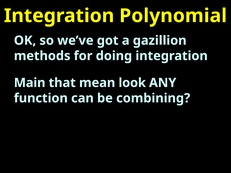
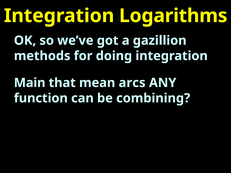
Polynomial: Polynomial -> Logarithms (173, 16)
look: look -> arcs (132, 83)
